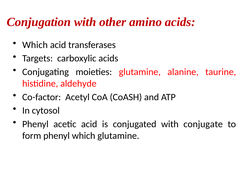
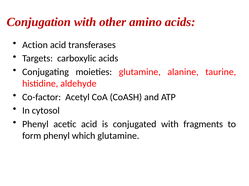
Which: Which -> Action (35, 45)
conjugate: conjugate -> fragments (203, 125)
